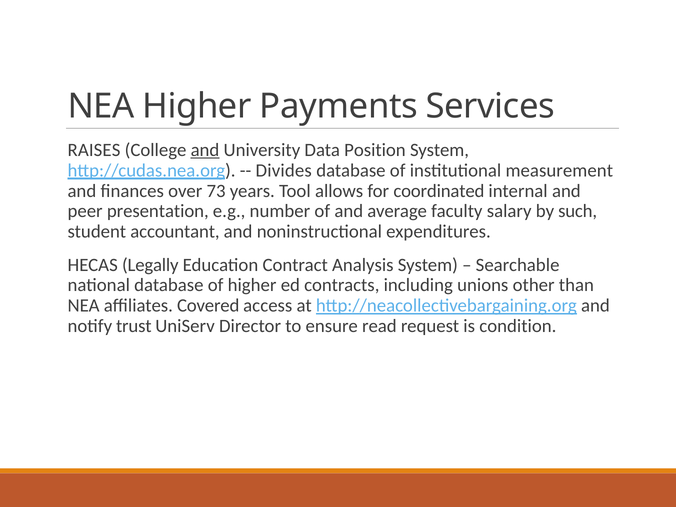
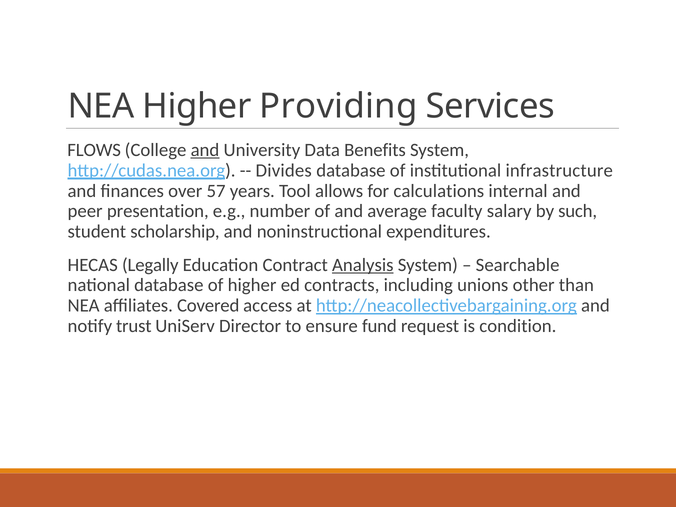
Payments: Payments -> Providing (338, 106)
RAISES: RAISES -> FLOWS (94, 150)
Position: Position -> Benefits (375, 150)
measurement: measurement -> infrastructure (559, 170)
73: 73 -> 57 (216, 191)
coordinated: coordinated -> calculations (439, 191)
accountant: accountant -> scholarship (175, 231)
Analysis underline: none -> present (363, 265)
read: read -> fund (379, 326)
